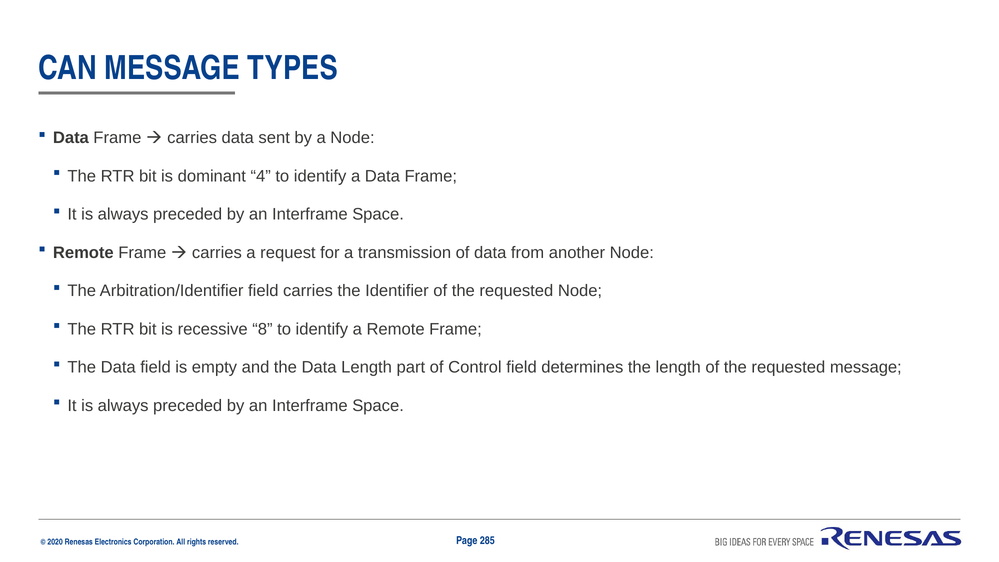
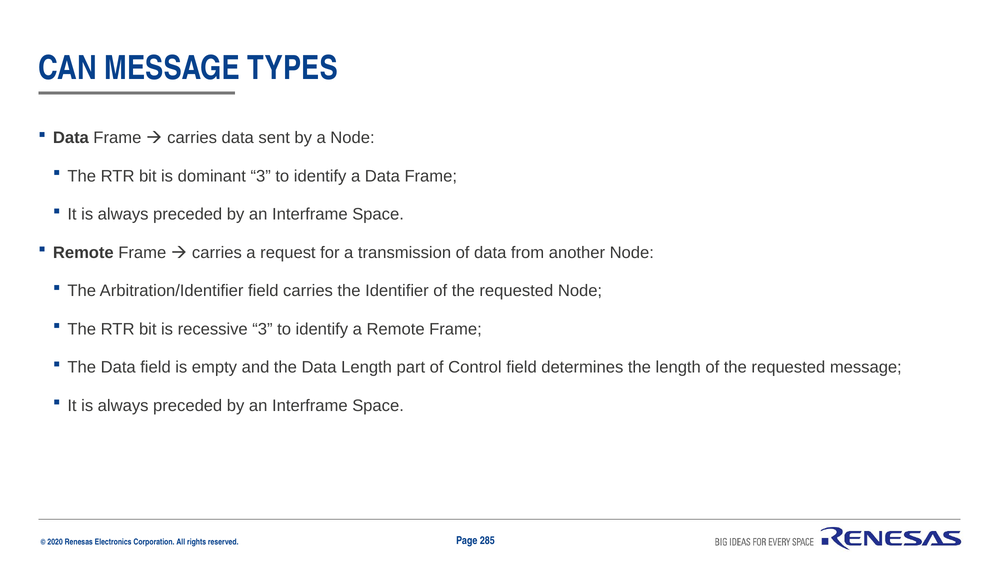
dominant 4: 4 -> 3 (261, 176)
recessive 8: 8 -> 3 (262, 329)
